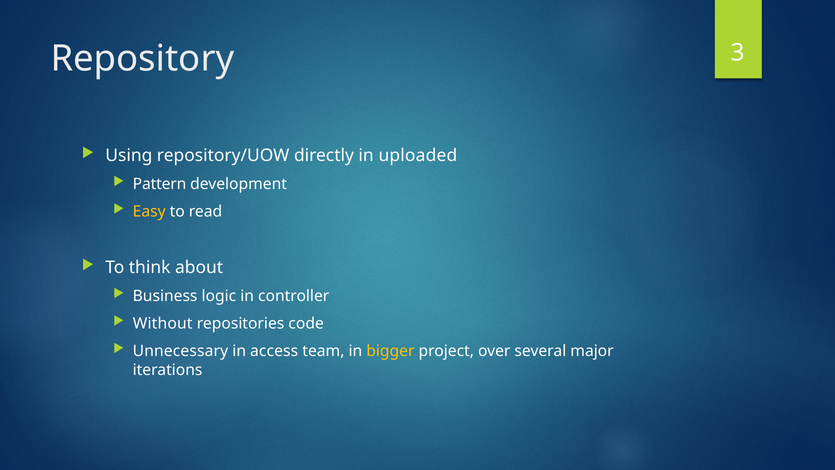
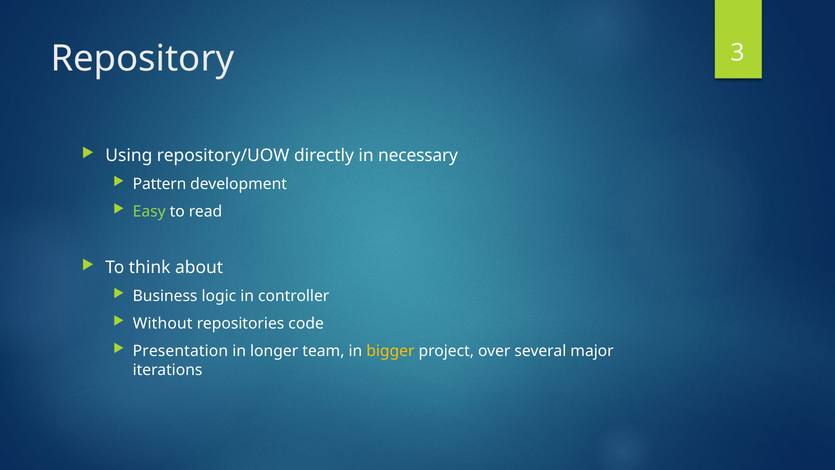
uploaded: uploaded -> necessary (418, 155)
Easy colour: yellow -> light green (149, 211)
Unnecessary: Unnecessary -> Presentation (180, 351)
access: access -> longer (274, 351)
